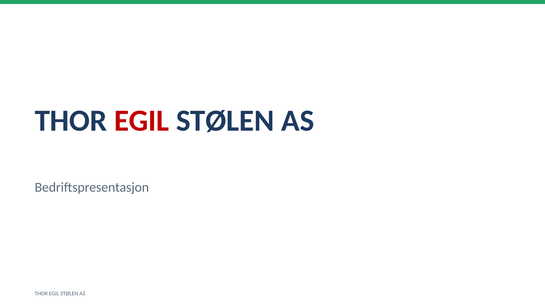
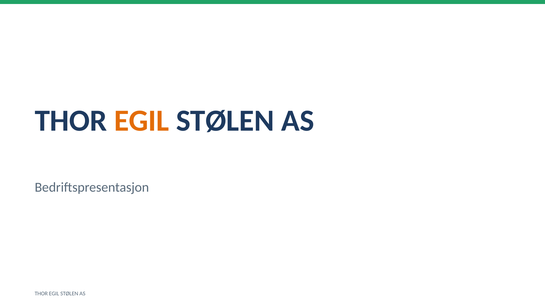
EGIL colour: red -> orange (142, 121)
